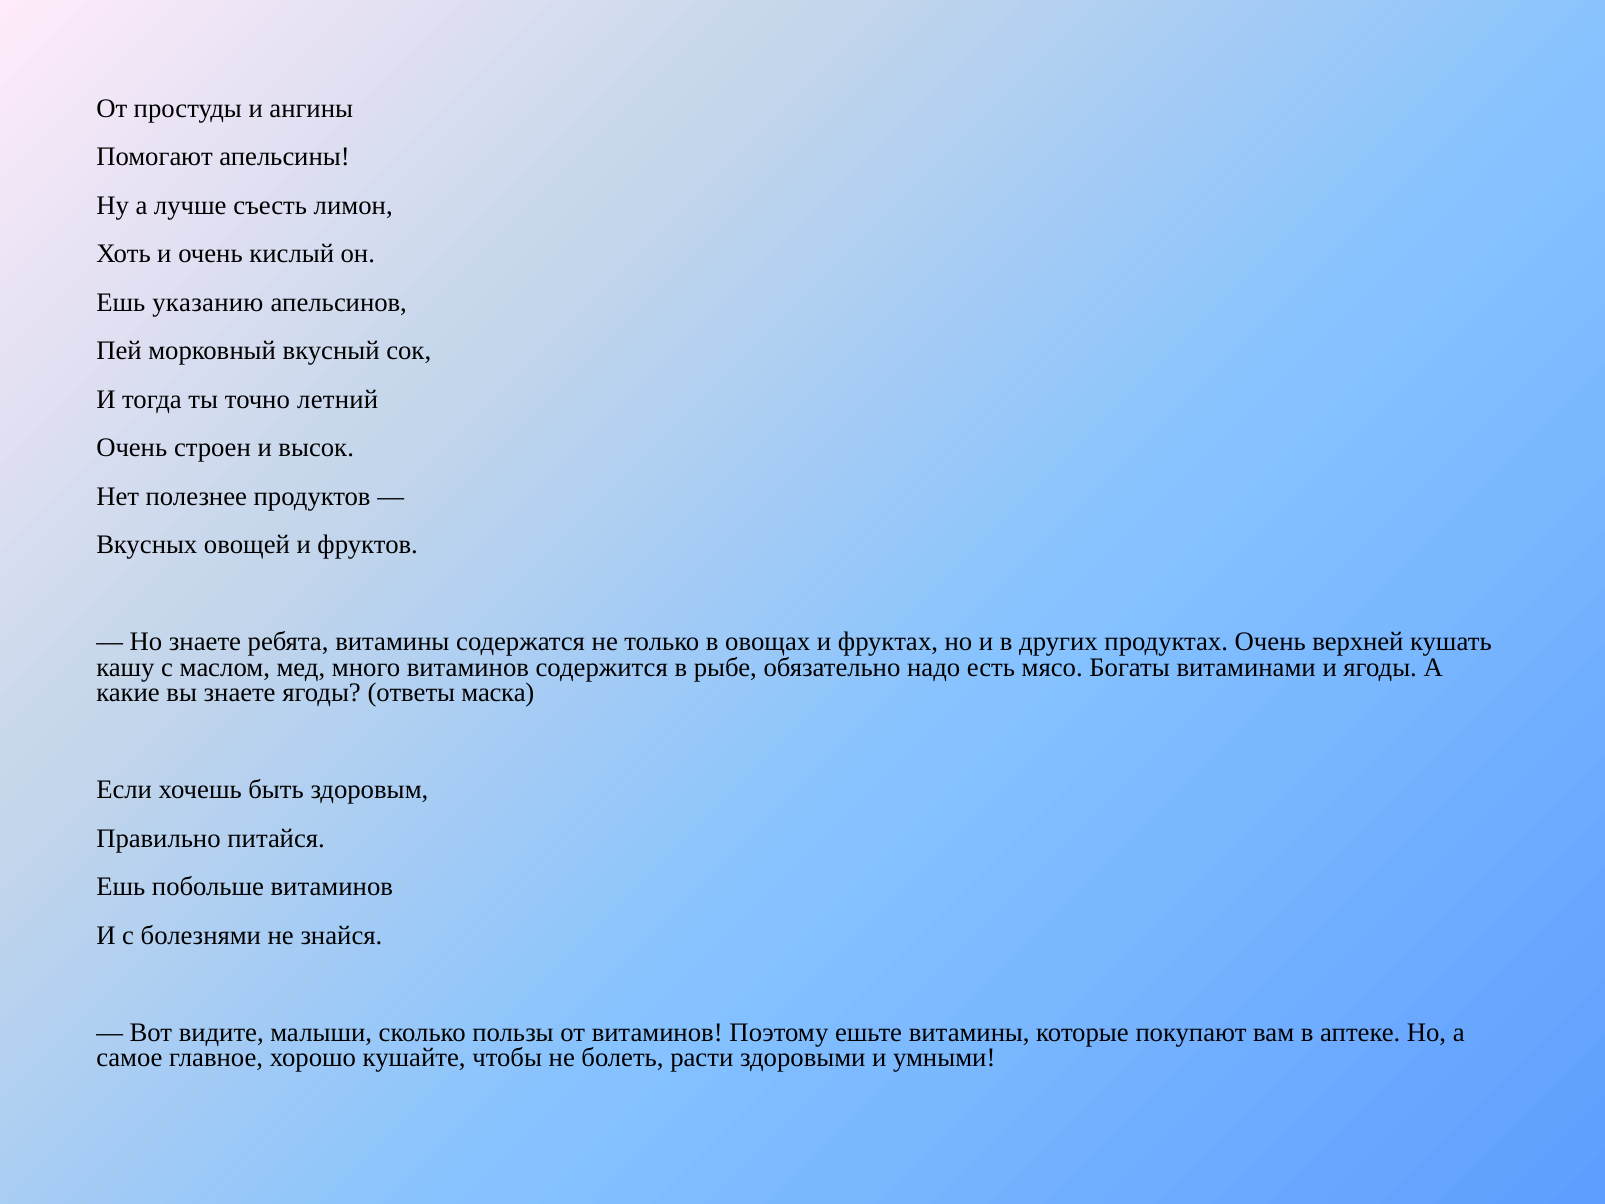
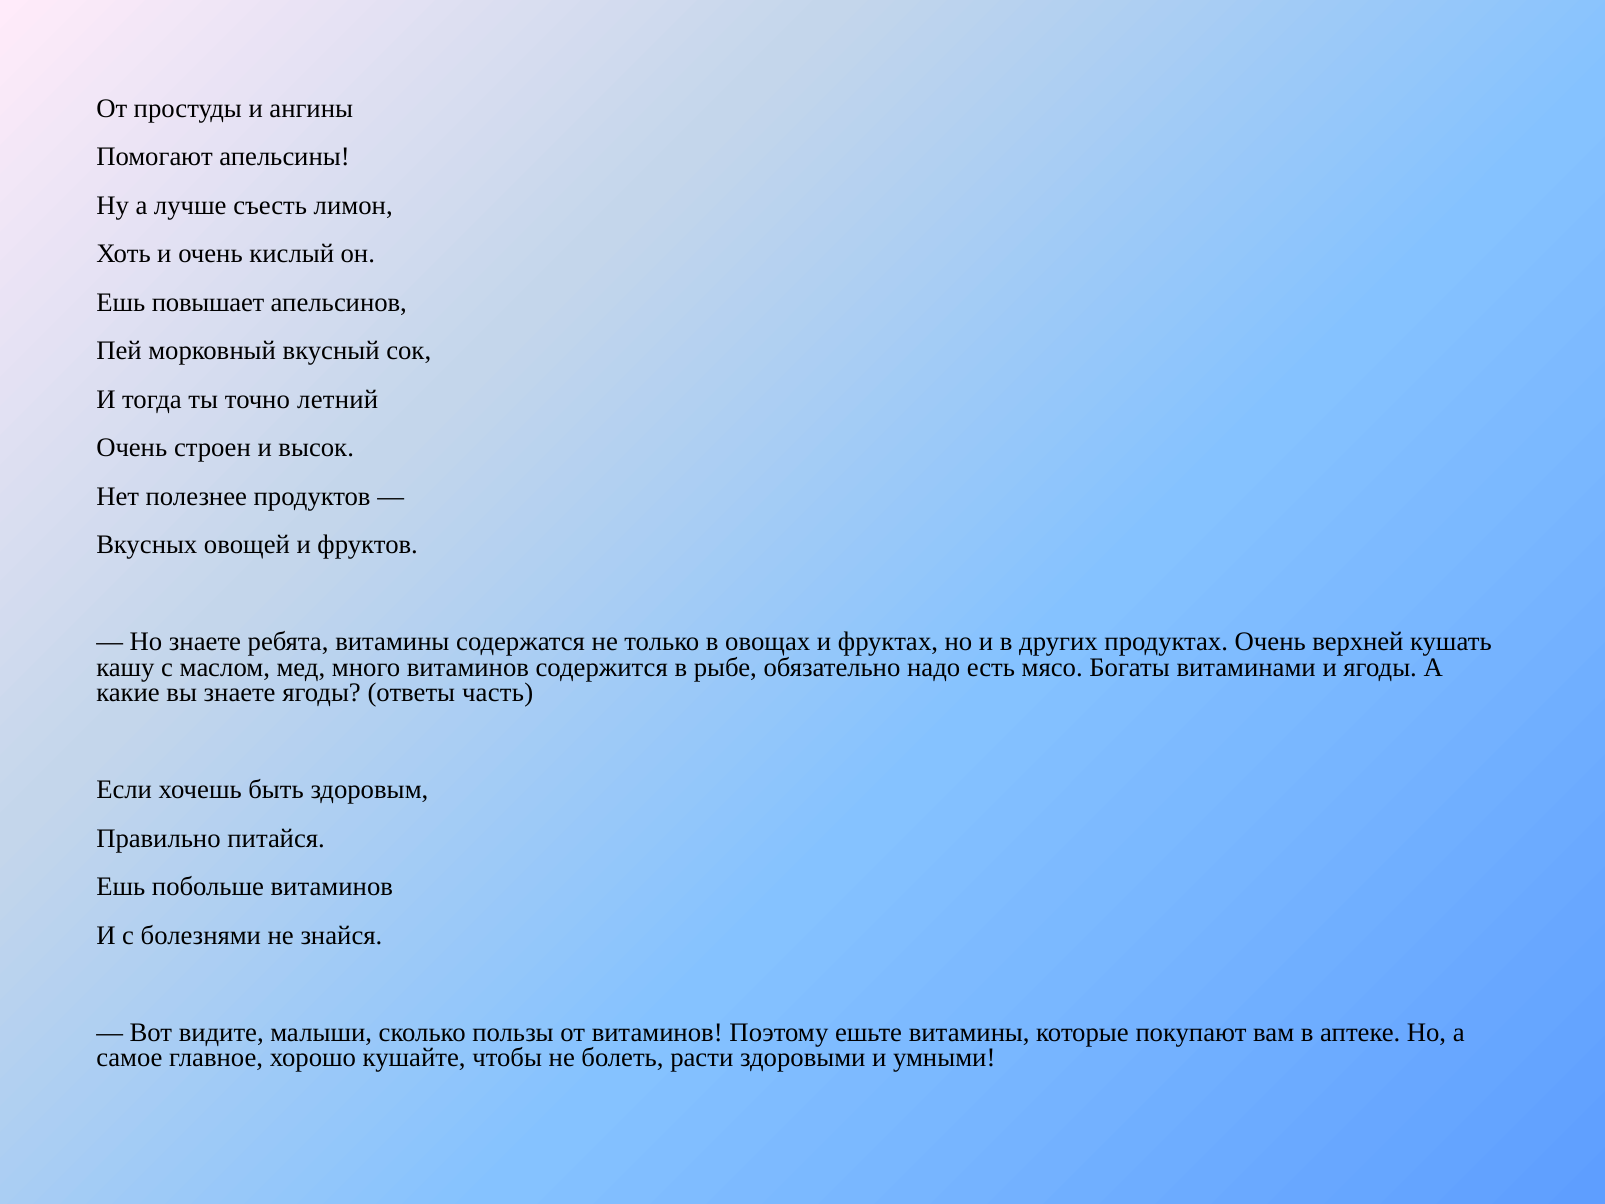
указанию: указанию -> повышает (208, 302)
маска: маска -> часть (498, 693)
